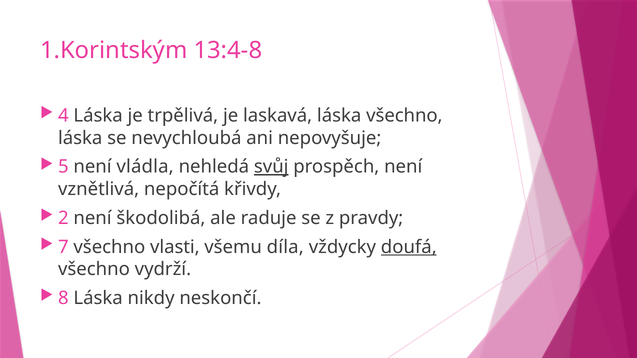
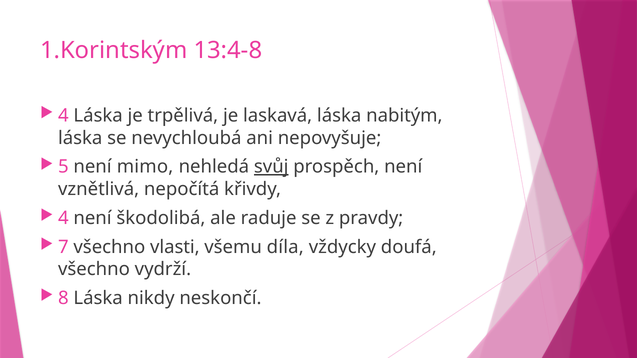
láska všechno: všechno -> nabitým (404, 116)
vládla: vládla -> mimo (145, 167)
2: 2 -> 4 (63, 218)
doufá underline: present -> none (409, 247)
